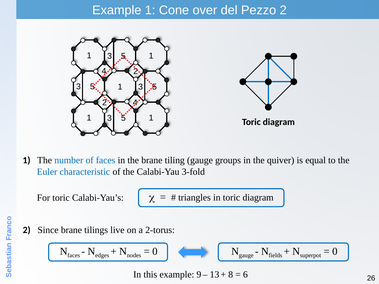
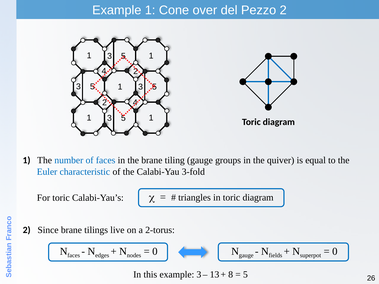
example 9: 9 -> 3 (199, 275)
6: 6 -> 5 (245, 275)
